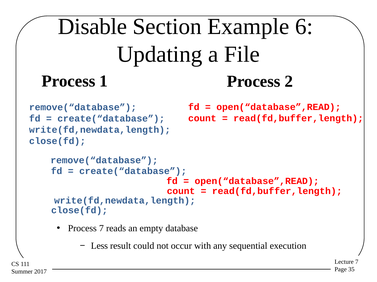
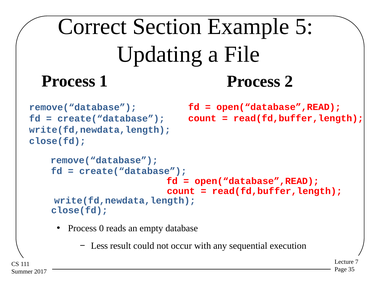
Disable: Disable -> Correct (92, 27)
6: 6 -> 5 (304, 27)
Process 7: 7 -> 0 (101, 229)
